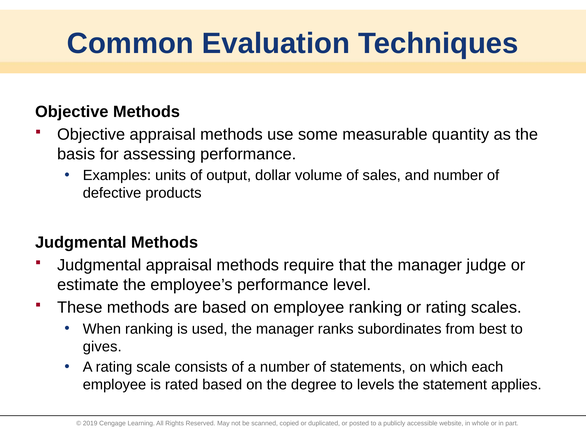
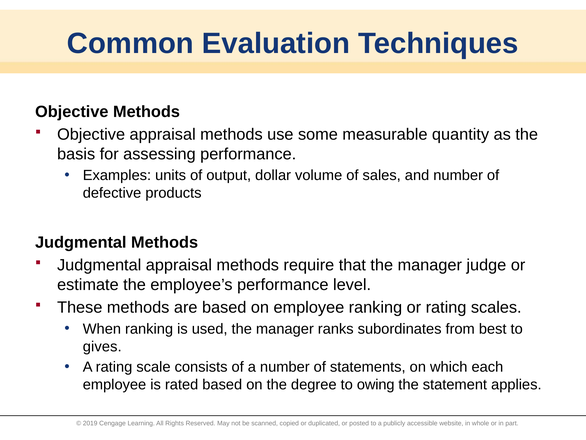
levels: levels -> owing (376, 384)
